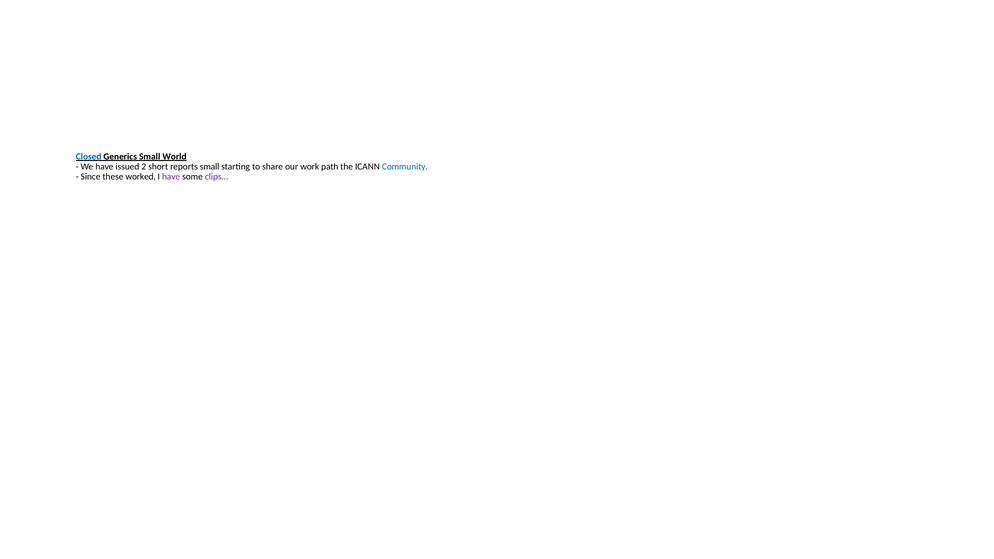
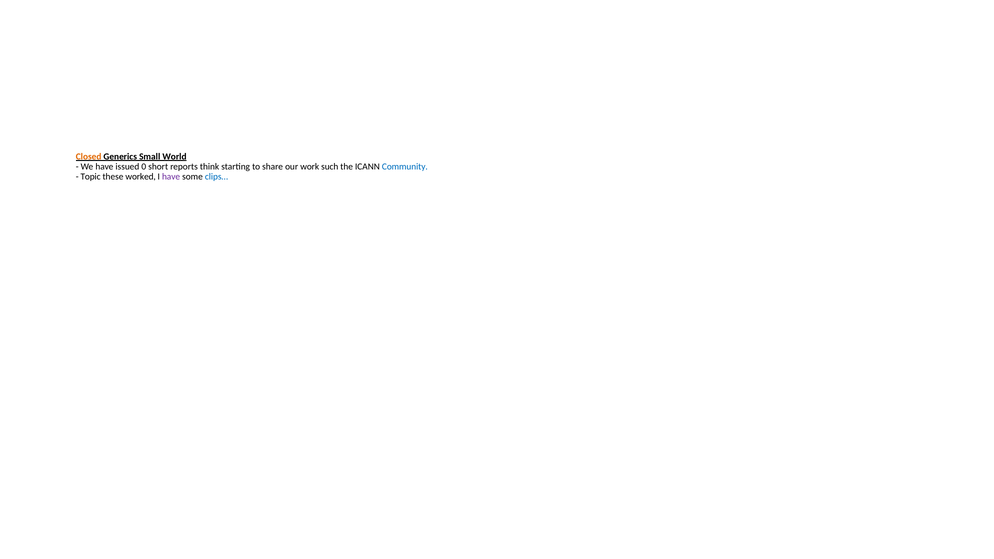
Closed colour: blue -> orange (89, 157)
2: 2 -> 0 (144, 167)
reports small: small -> think (210, 167)
path: path -> such (330, 167)
Since: Since -> Topic (91, 177)
clips… colour: purple -> blue (216, 177)
